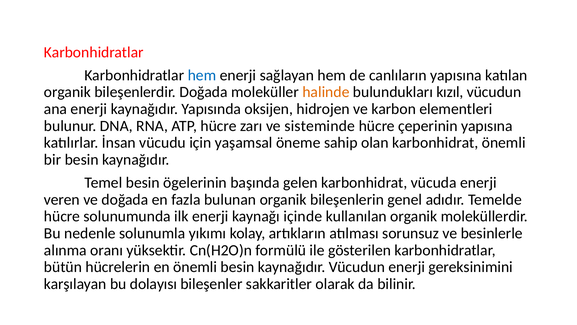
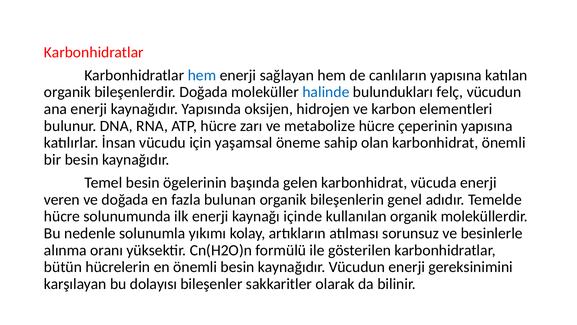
halinde colour: orange -> blue (326, 92)
kızıl: kızıl -> felç (450, 92)
sisteminde: sisteminde -> metabolize (320, 126)
